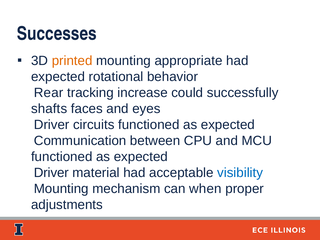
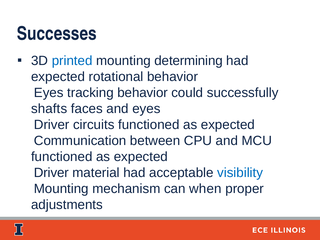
printed colour: orange -> blue (72, 61)
appropriate: appropriate -> determining (189, 61)
Rear: Rear -> Eyes (49, 93)
tracking increase: increase -> behavior (143, 93)
